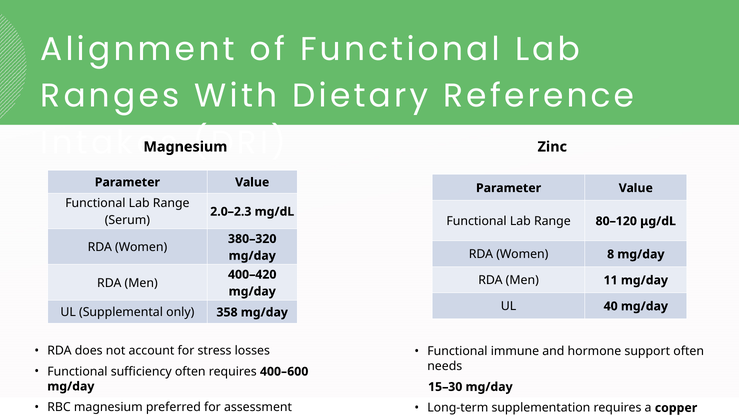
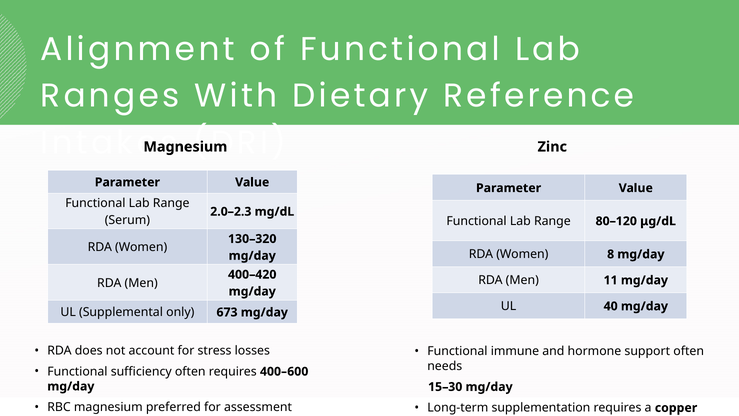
380–320: 380–320 -> 130–320 (252, 239)
358: 358 -> 673 (227, 312)
